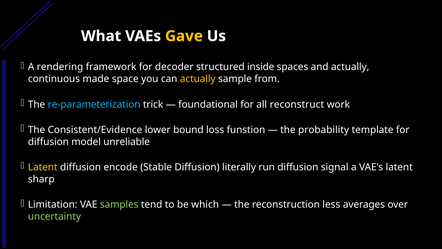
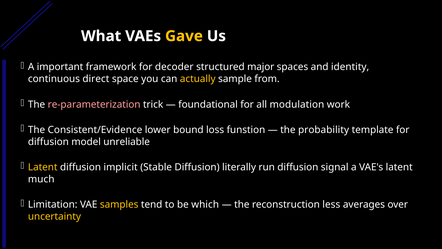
rendering: rendering -> important (60, 67)
inside: inside -> major (261, 67)
and actually: actually -> identity (350, 67)
made: made -> direct (96, 79)
re-parameterization colour: light blue -> pink (94, 104)
reconstruct: reconstruct -> modulation (297, 104)
encode: encode -> implicit (121, 167)
sharp: sharp -> much (41, 179)
samples colour: light green -> yellow (119, 204)
uncertainty colour: light green -> yellow (54, 216)
